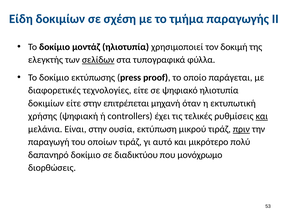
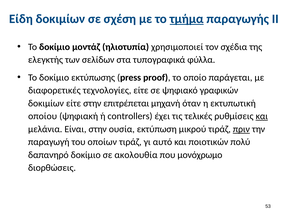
τμήμα underline: none -> present (187, 19)
δοκιμή: δοκιμή -> σχέδια (234, 47)
σελίδων underline: present -> none (98, 60)
ψηφιακό ηλιοτυπία: ηλιοτυπία -> γραφικών (219, 90)
χρήσης: χρήσης -> οποίου (43, 116)
μικρότερο: μικρότερο -> ποιοτικών (208, 142)
διαδικτύου: διαδικτύου -> ακολουθία (136, 155)
